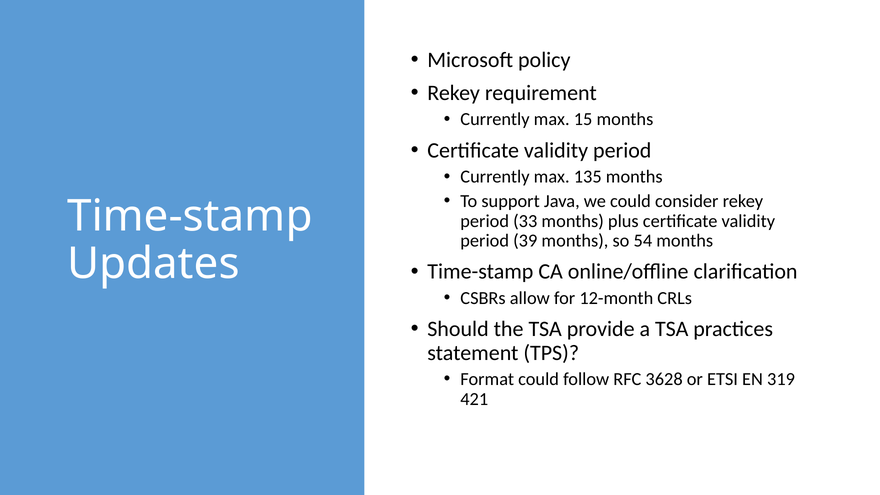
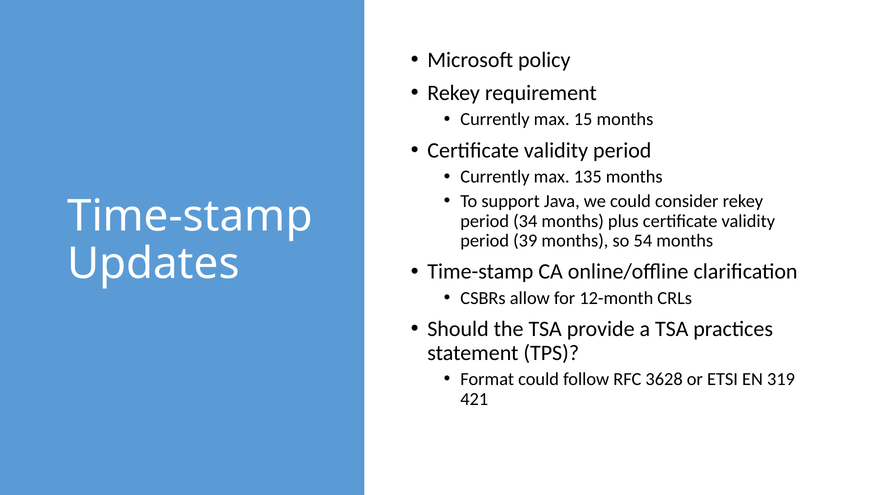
33: 33 -> 34 (525, 221)
